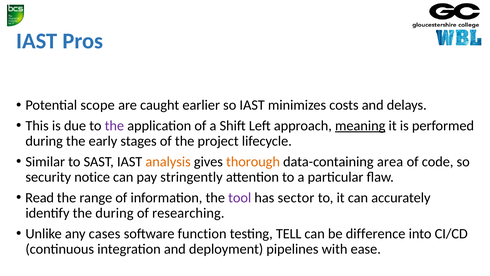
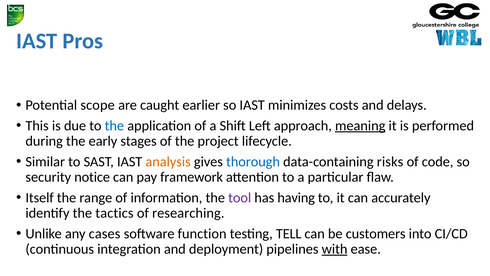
the colour: purple -> blue (114, 126)
thorough colour: orange -> blue (253, 161)
area: area -> risks (390, 161)
stringently: stringently -> framework (192, 177)
Read: Read -> Itself (40, 197)
sector: sector -> having (296, 197)
the during: during -> tactics (114, 213)
difference: difference -> customers (376, 233)
with underline: none -> present (335, 249)
